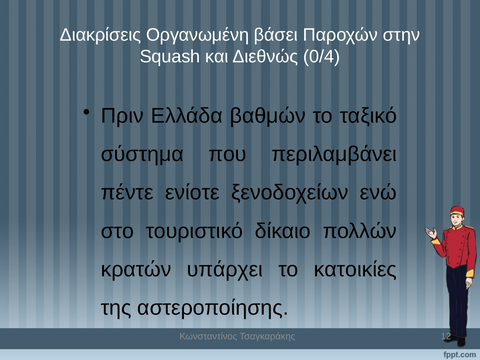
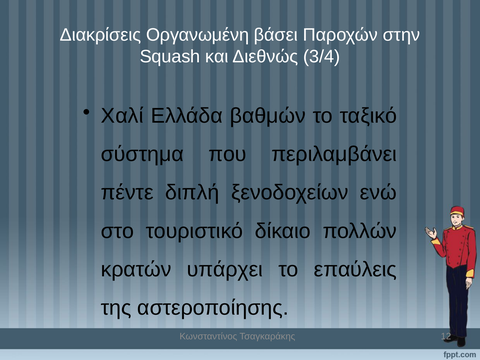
0/4: 0/4 -> 3/4 (322, 56)
Πριν: Πριν -> Χαλί (122, 116)
ενίοτε: ενίοτε -> διπλή (192, 193)
κατοικίες: κατοικίες -> επαύλεις (355, 269)
